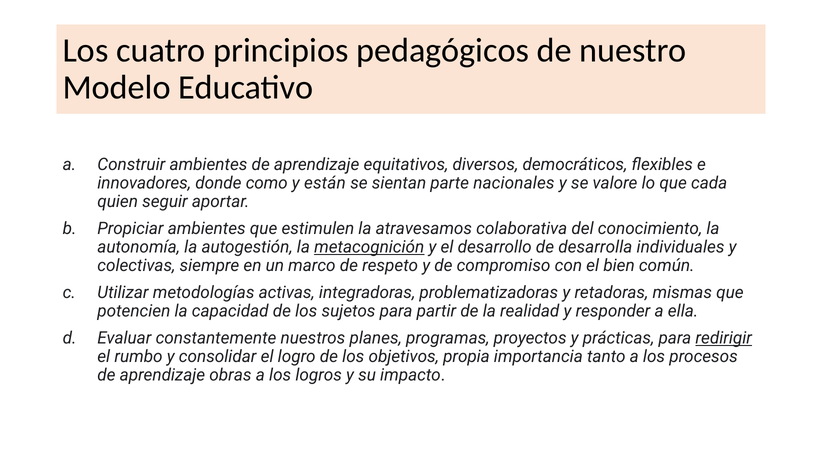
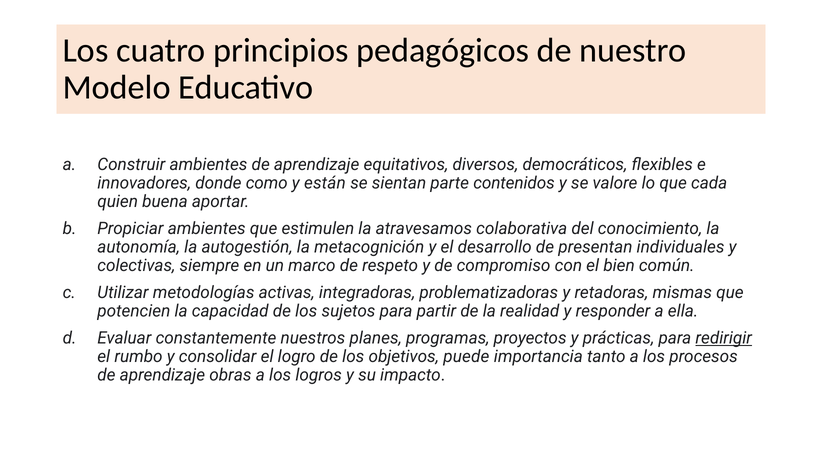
nacionales: nacionales -> contenidos (514, 183)
seguir: seguir -> buena (165, 202)
metacognición underline: present -> none (369, 247)
desarrolla: desarrolla -> presentan (595, 247)
propia: propia -> puede (466, 357)
